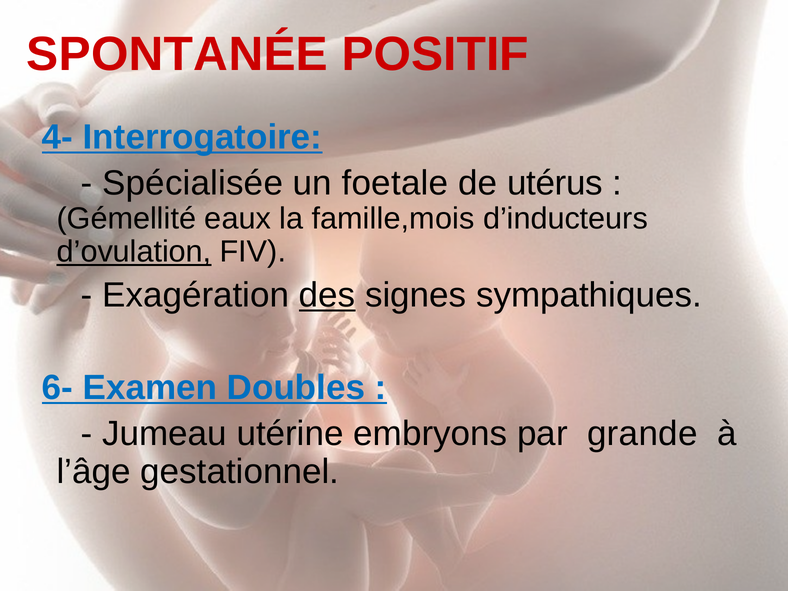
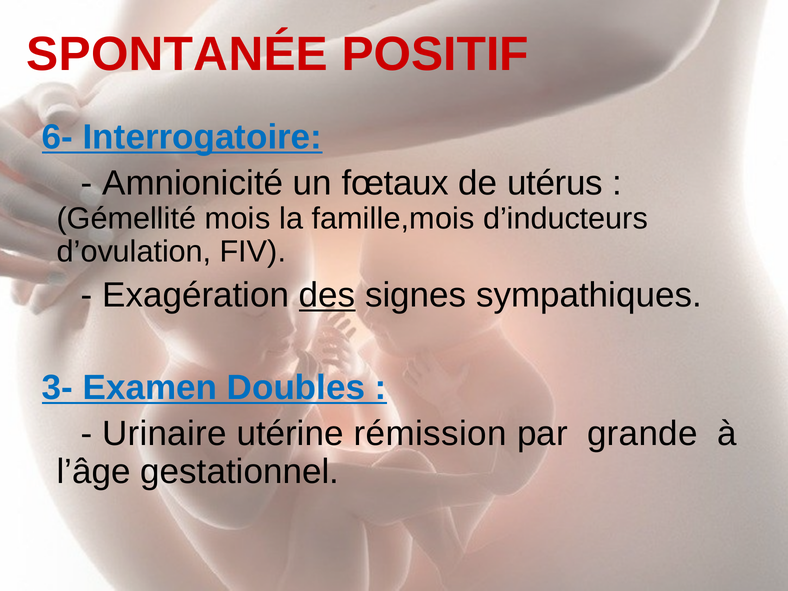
4-: 4- -> 6- (58, 137)
Spécialisée: Spécialisée -> Amnionicité (193, 183)
foetale: foetale -> fœtaux (395, 183)
eaux: eaux -> mois (238, 219)
d’ovulation underline: present -> none (134, 252)
6-: 6- -> 3- (58, 388)
Jumeau: Jumeau -> Urinaire (164, 434)
embryons: embryons -> rémission (430, 434)
